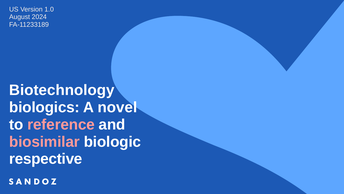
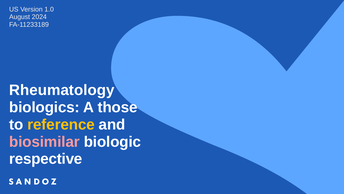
Biotechnology: Biotechnology -> Rheumatology (62, 90)
novel: novel -> those (118, 107)
reference colour: pink -> yellow (61, 124)
